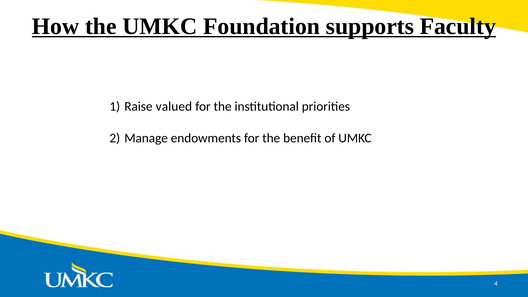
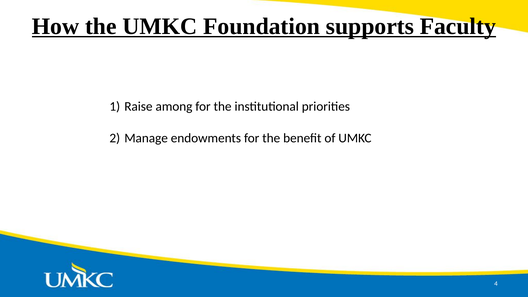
valued: valued -> among (174, 107)
